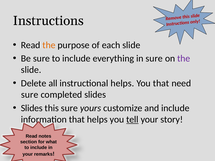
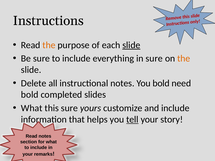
slide underline: none -> present (131, 45)
the colour: purple -> orange (184, 58)
instructional helps: helps -> notes (122, 83)
You that: that -> bold (161, 83)
sure: sure -> bold (30, 95)
Slides: Slides -> What (32, 108)
